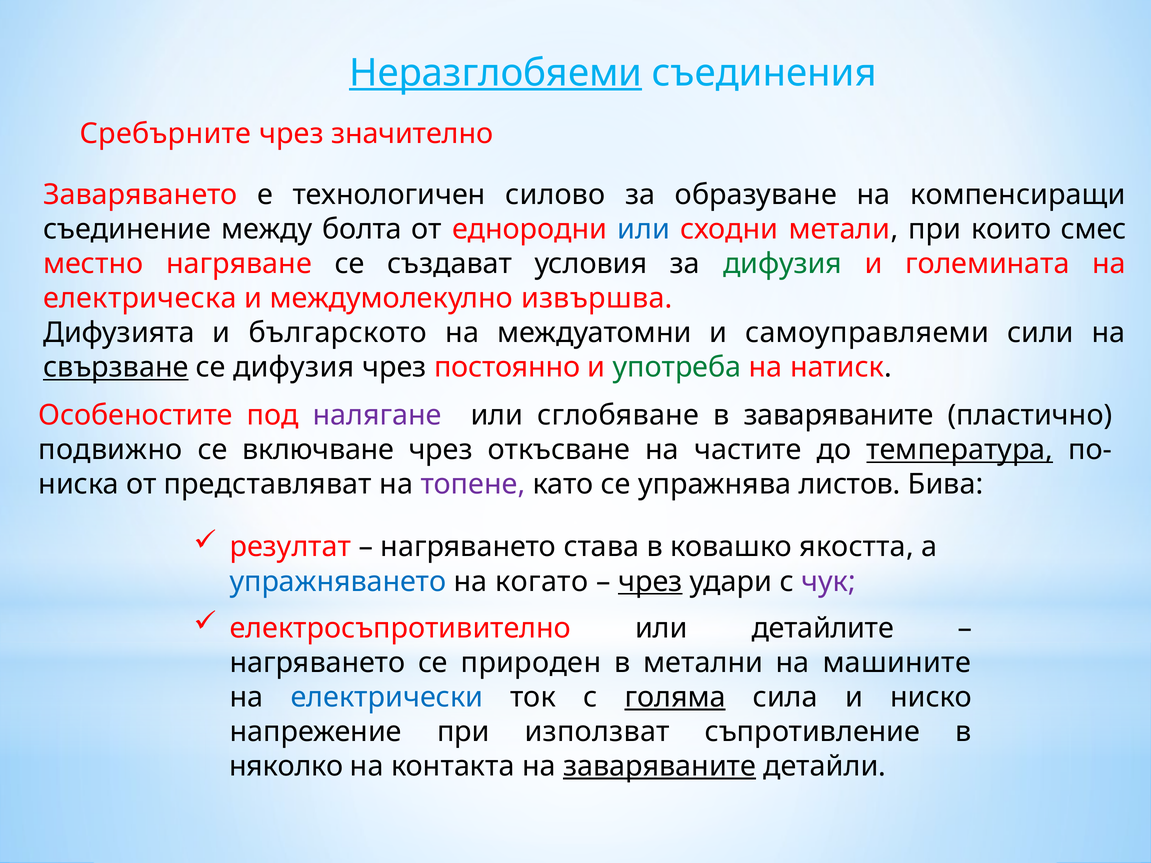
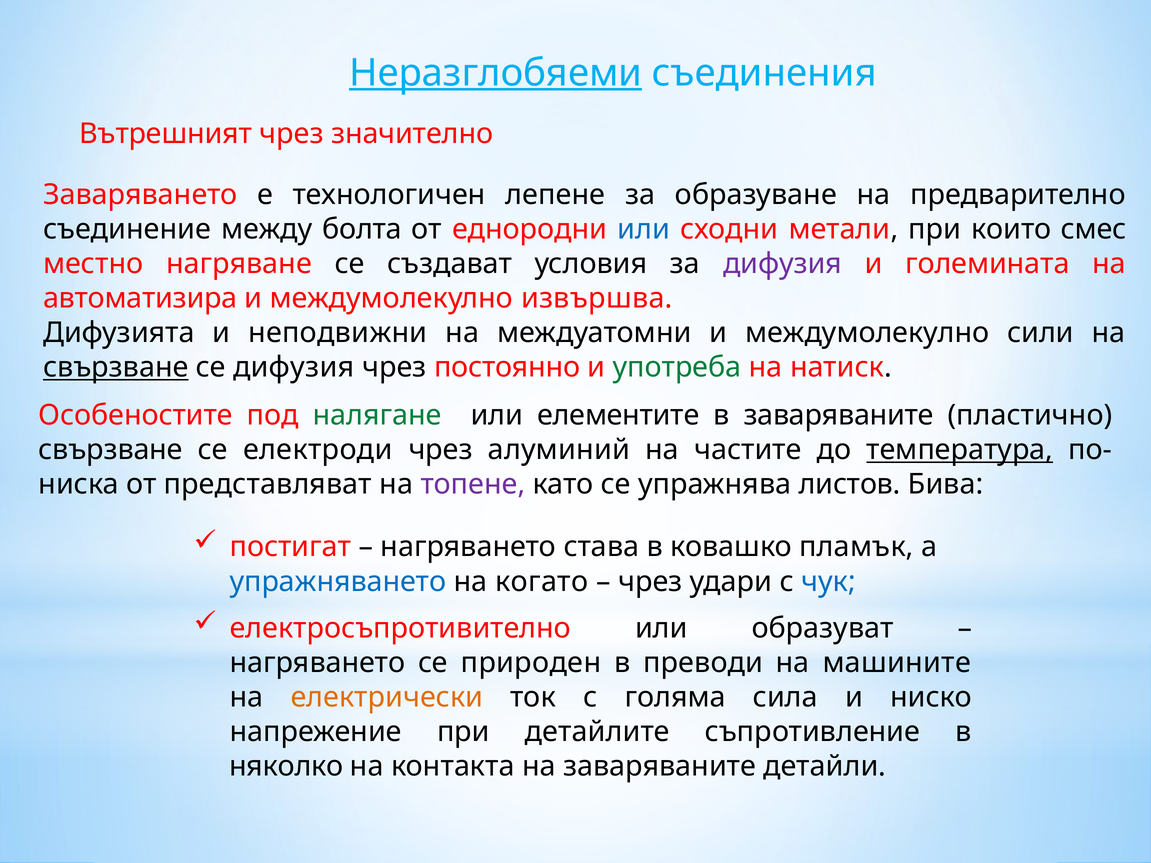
Сребърните: Сребърните -> Вътрешният (166, 134)
силово: силово -> лепене (555, 195)
компенсиращи: компенсиращи -> предварително (1018, 195)
дифузия colour: green -> purple (782, 264)
електрическа: електрическа -> автоматизира (140, 298)
българското: българското -> неподвижни (338, 333)
междуатомни и самоуправляеми: самоуправляеми -> междумолекулно (867, 333)
налягане colour: purple -> green (377, 415)
сглобяване: сглобяване -> елементите (618, 415)
подвижно: подвижно -> свързване (111, 450)
включване: включване -> електроди (318, 450)
откъсване: откъсване -> алуминий (559, 450)
резултат: резултат -> постигат (290, 547)
якостта: якостта -> пламък (856, 547)
чрез underline: present -> none (650, 582)
чук colour: purple -> blue (828, 582)
детайлите: детайлите -> образуват (823, 628)
метални: метални -> преводи (703, 663)
електрически colour: blue -> orange (387, 697)
голяма underline: present -> none (675, 697)
използват: използват -> детайлите (597, 732)
заваряваните underline: present -> none (660, 766)
